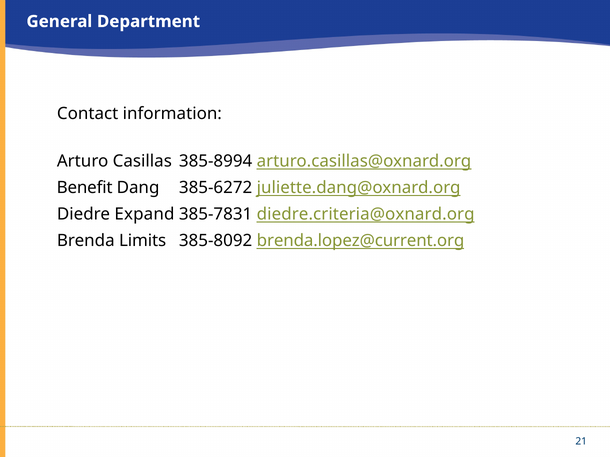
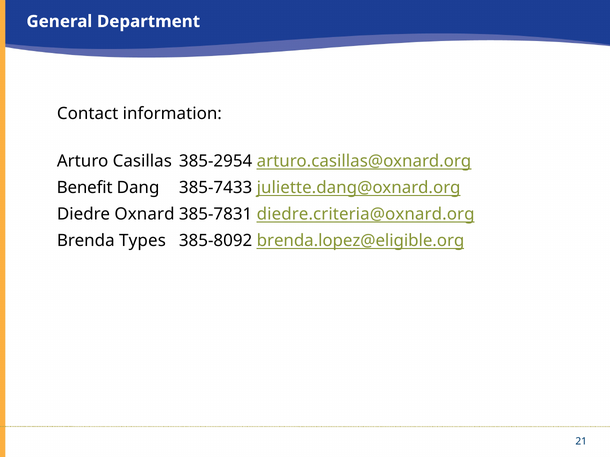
385-8994: 385-8994 -> 385-2954 (216, 161)
385-6272: 385-6272 -> 385-7433 (216, 188)
Expand: Expand -> Oxnard (144, 215)
Limits: Limits -> Types (143, 241)
brenda.lopez@current.org: brenda.lopez@current.org -> brenda.lopez@eligible.org (361, 241)
